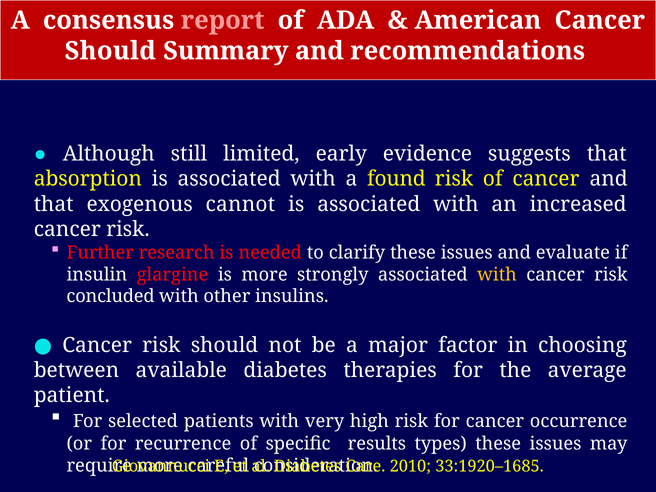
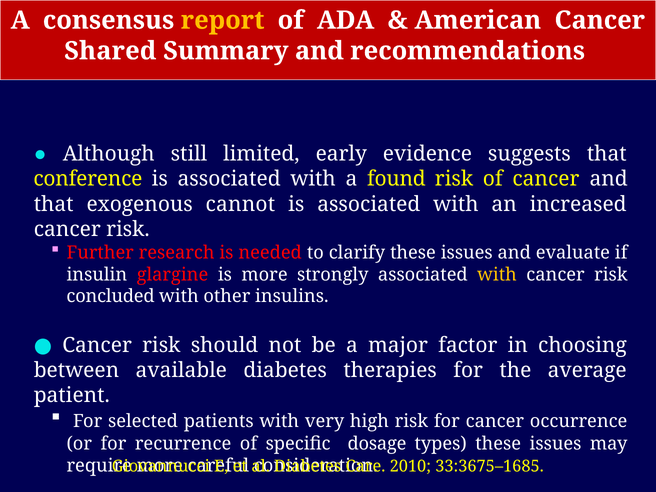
report colour: pink -> yellow (223, 20)
Should: Should -> Shared (110, 51)
absorption: absorption -> conference (88, 179)
results: results -> dosage (377, 444)
33:1920–1685: 33:1920–1685 -> 33:3675–1685 (490, 467)
